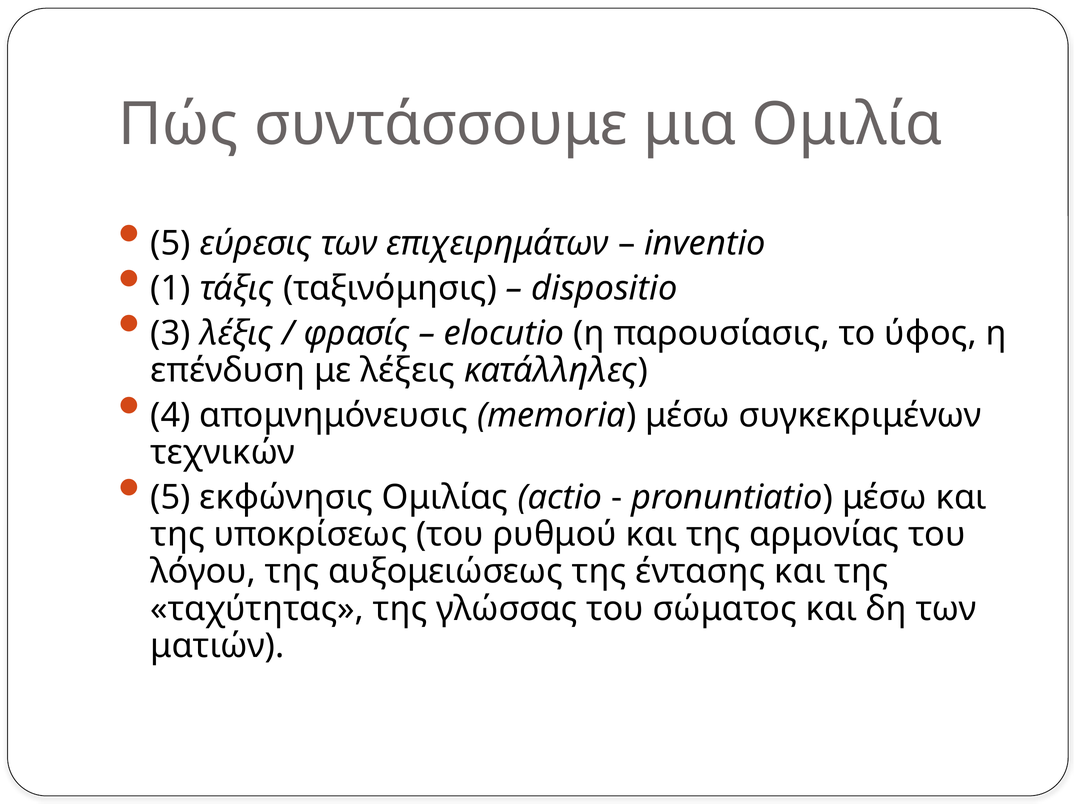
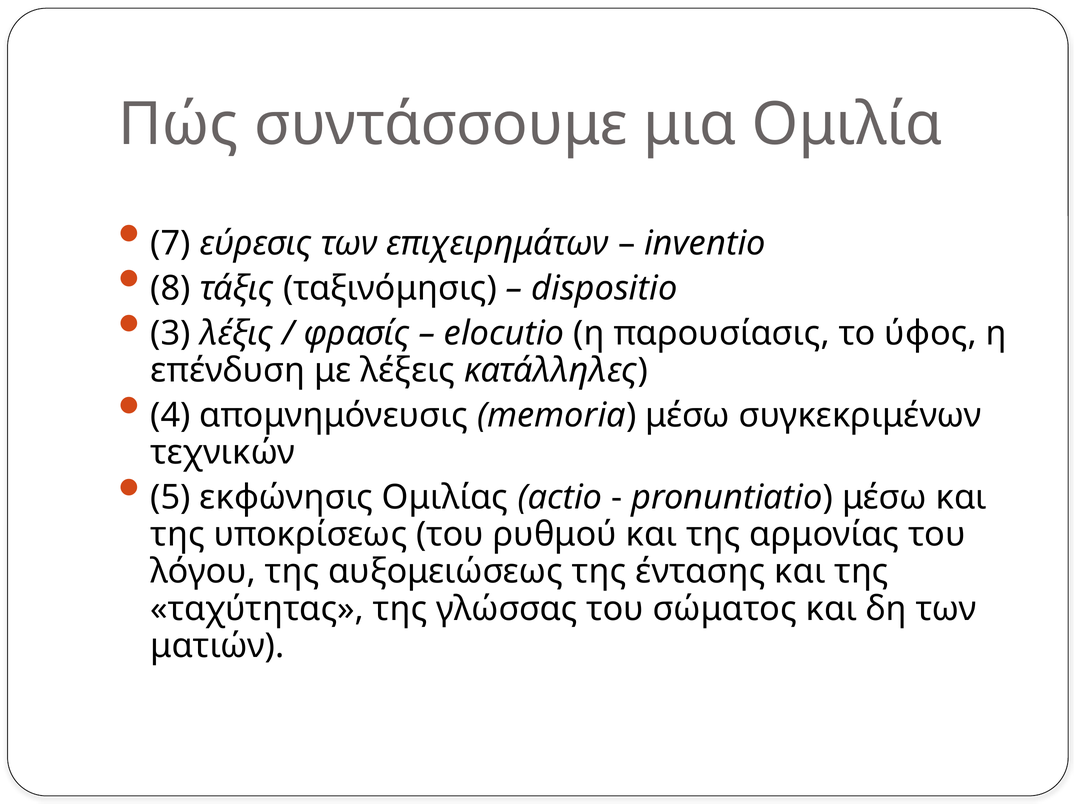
5: 5 -> 7 (171, 244)
1: 1 -> 8 (171, 289)
